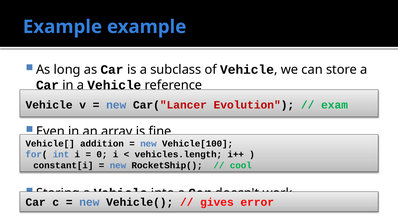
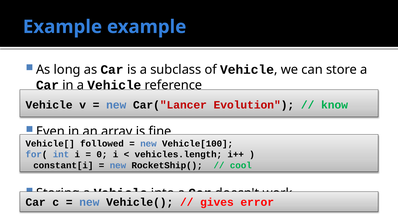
exam: exam -> know (335, 105)
addition: addition -> followed (102, 143)
